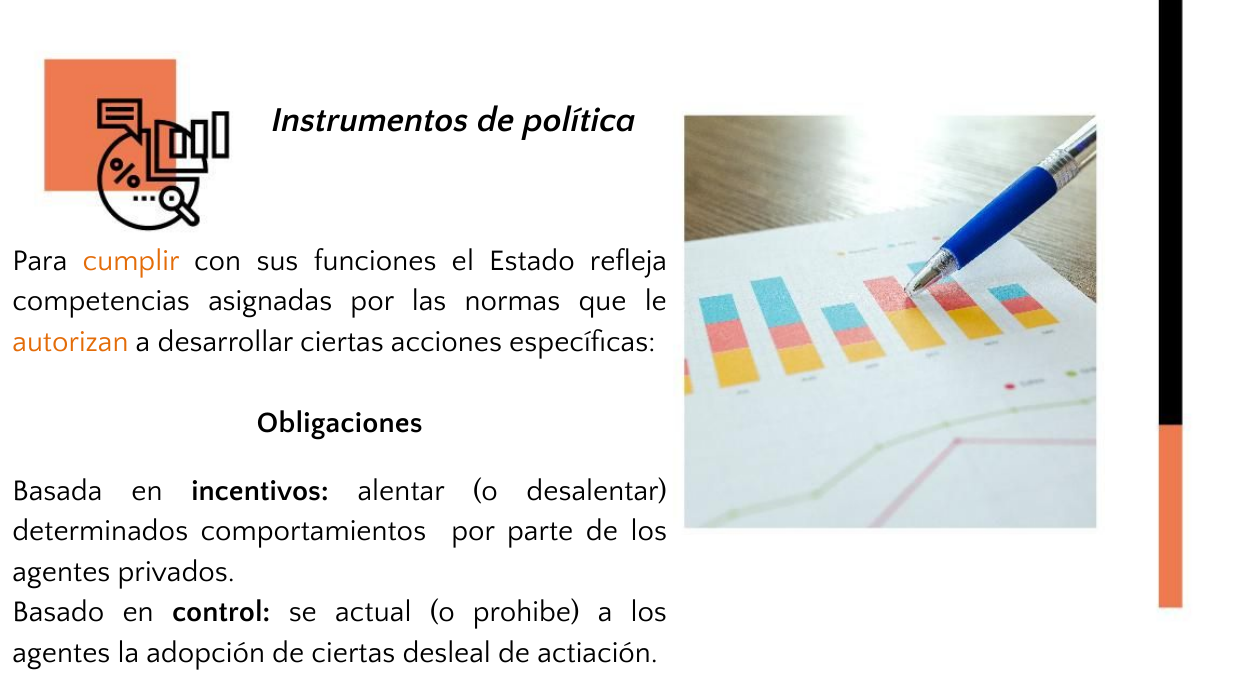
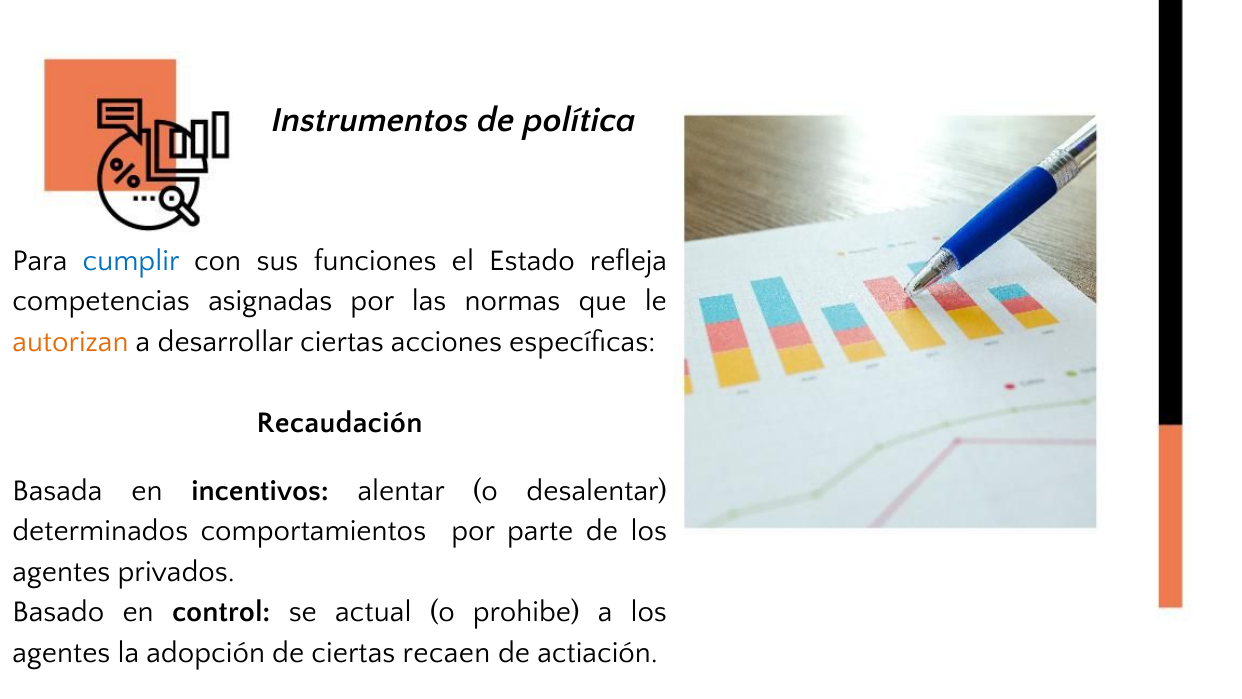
cumplir colour: orange -> blue (131, 260)
Obligaciones: Obligaciones -> Recaudación (340, 422)
desleal: desleal -> recaen (446, 652)
